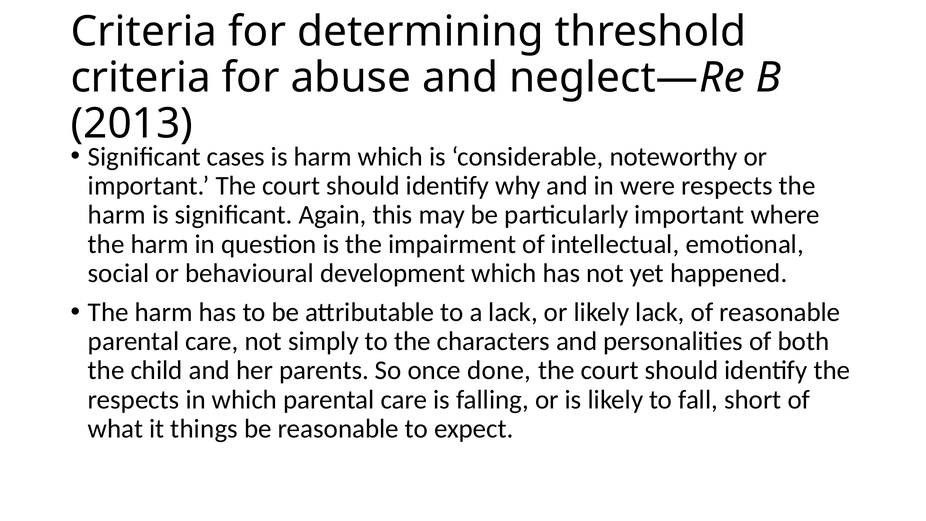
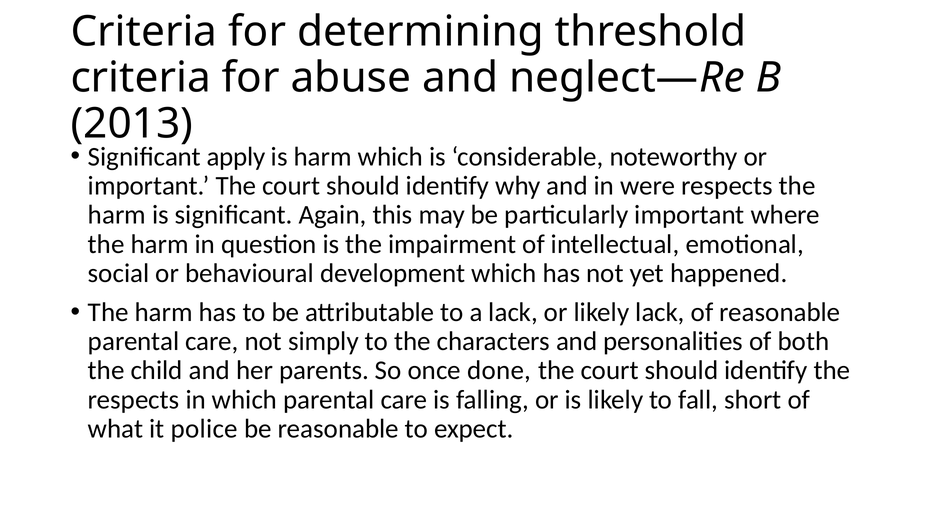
cases: cases -> apply (236, 157)
things: things -> police (204, 429)
